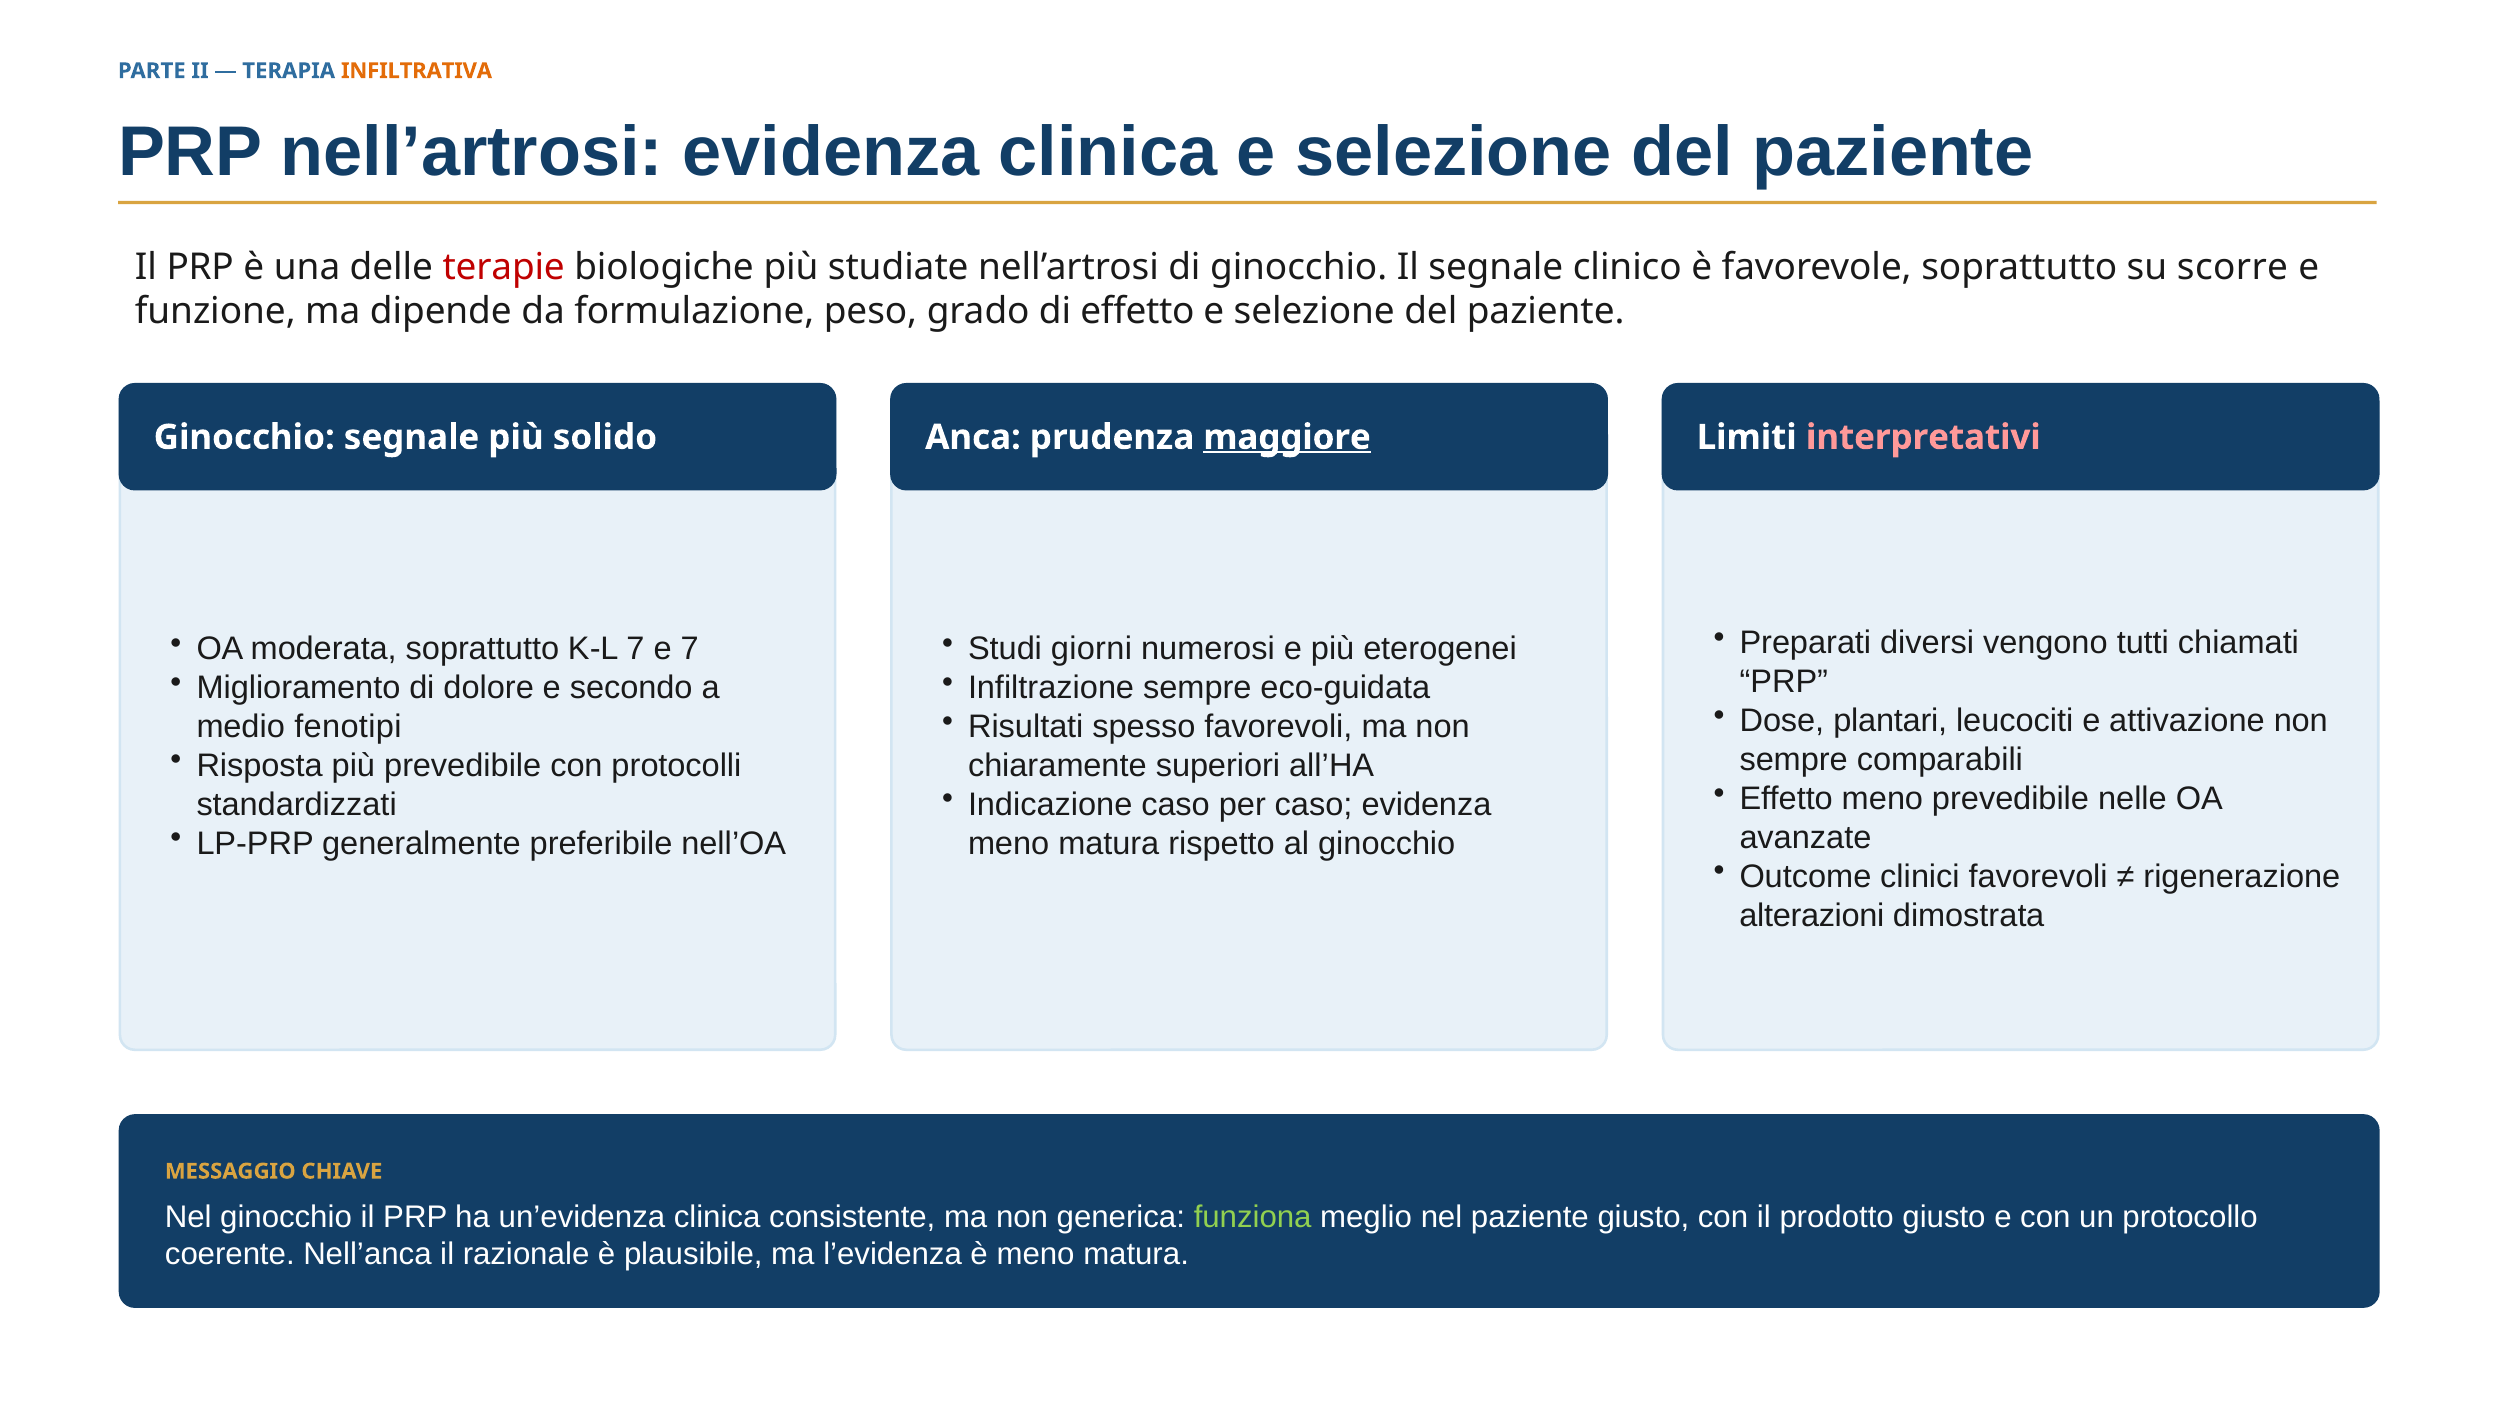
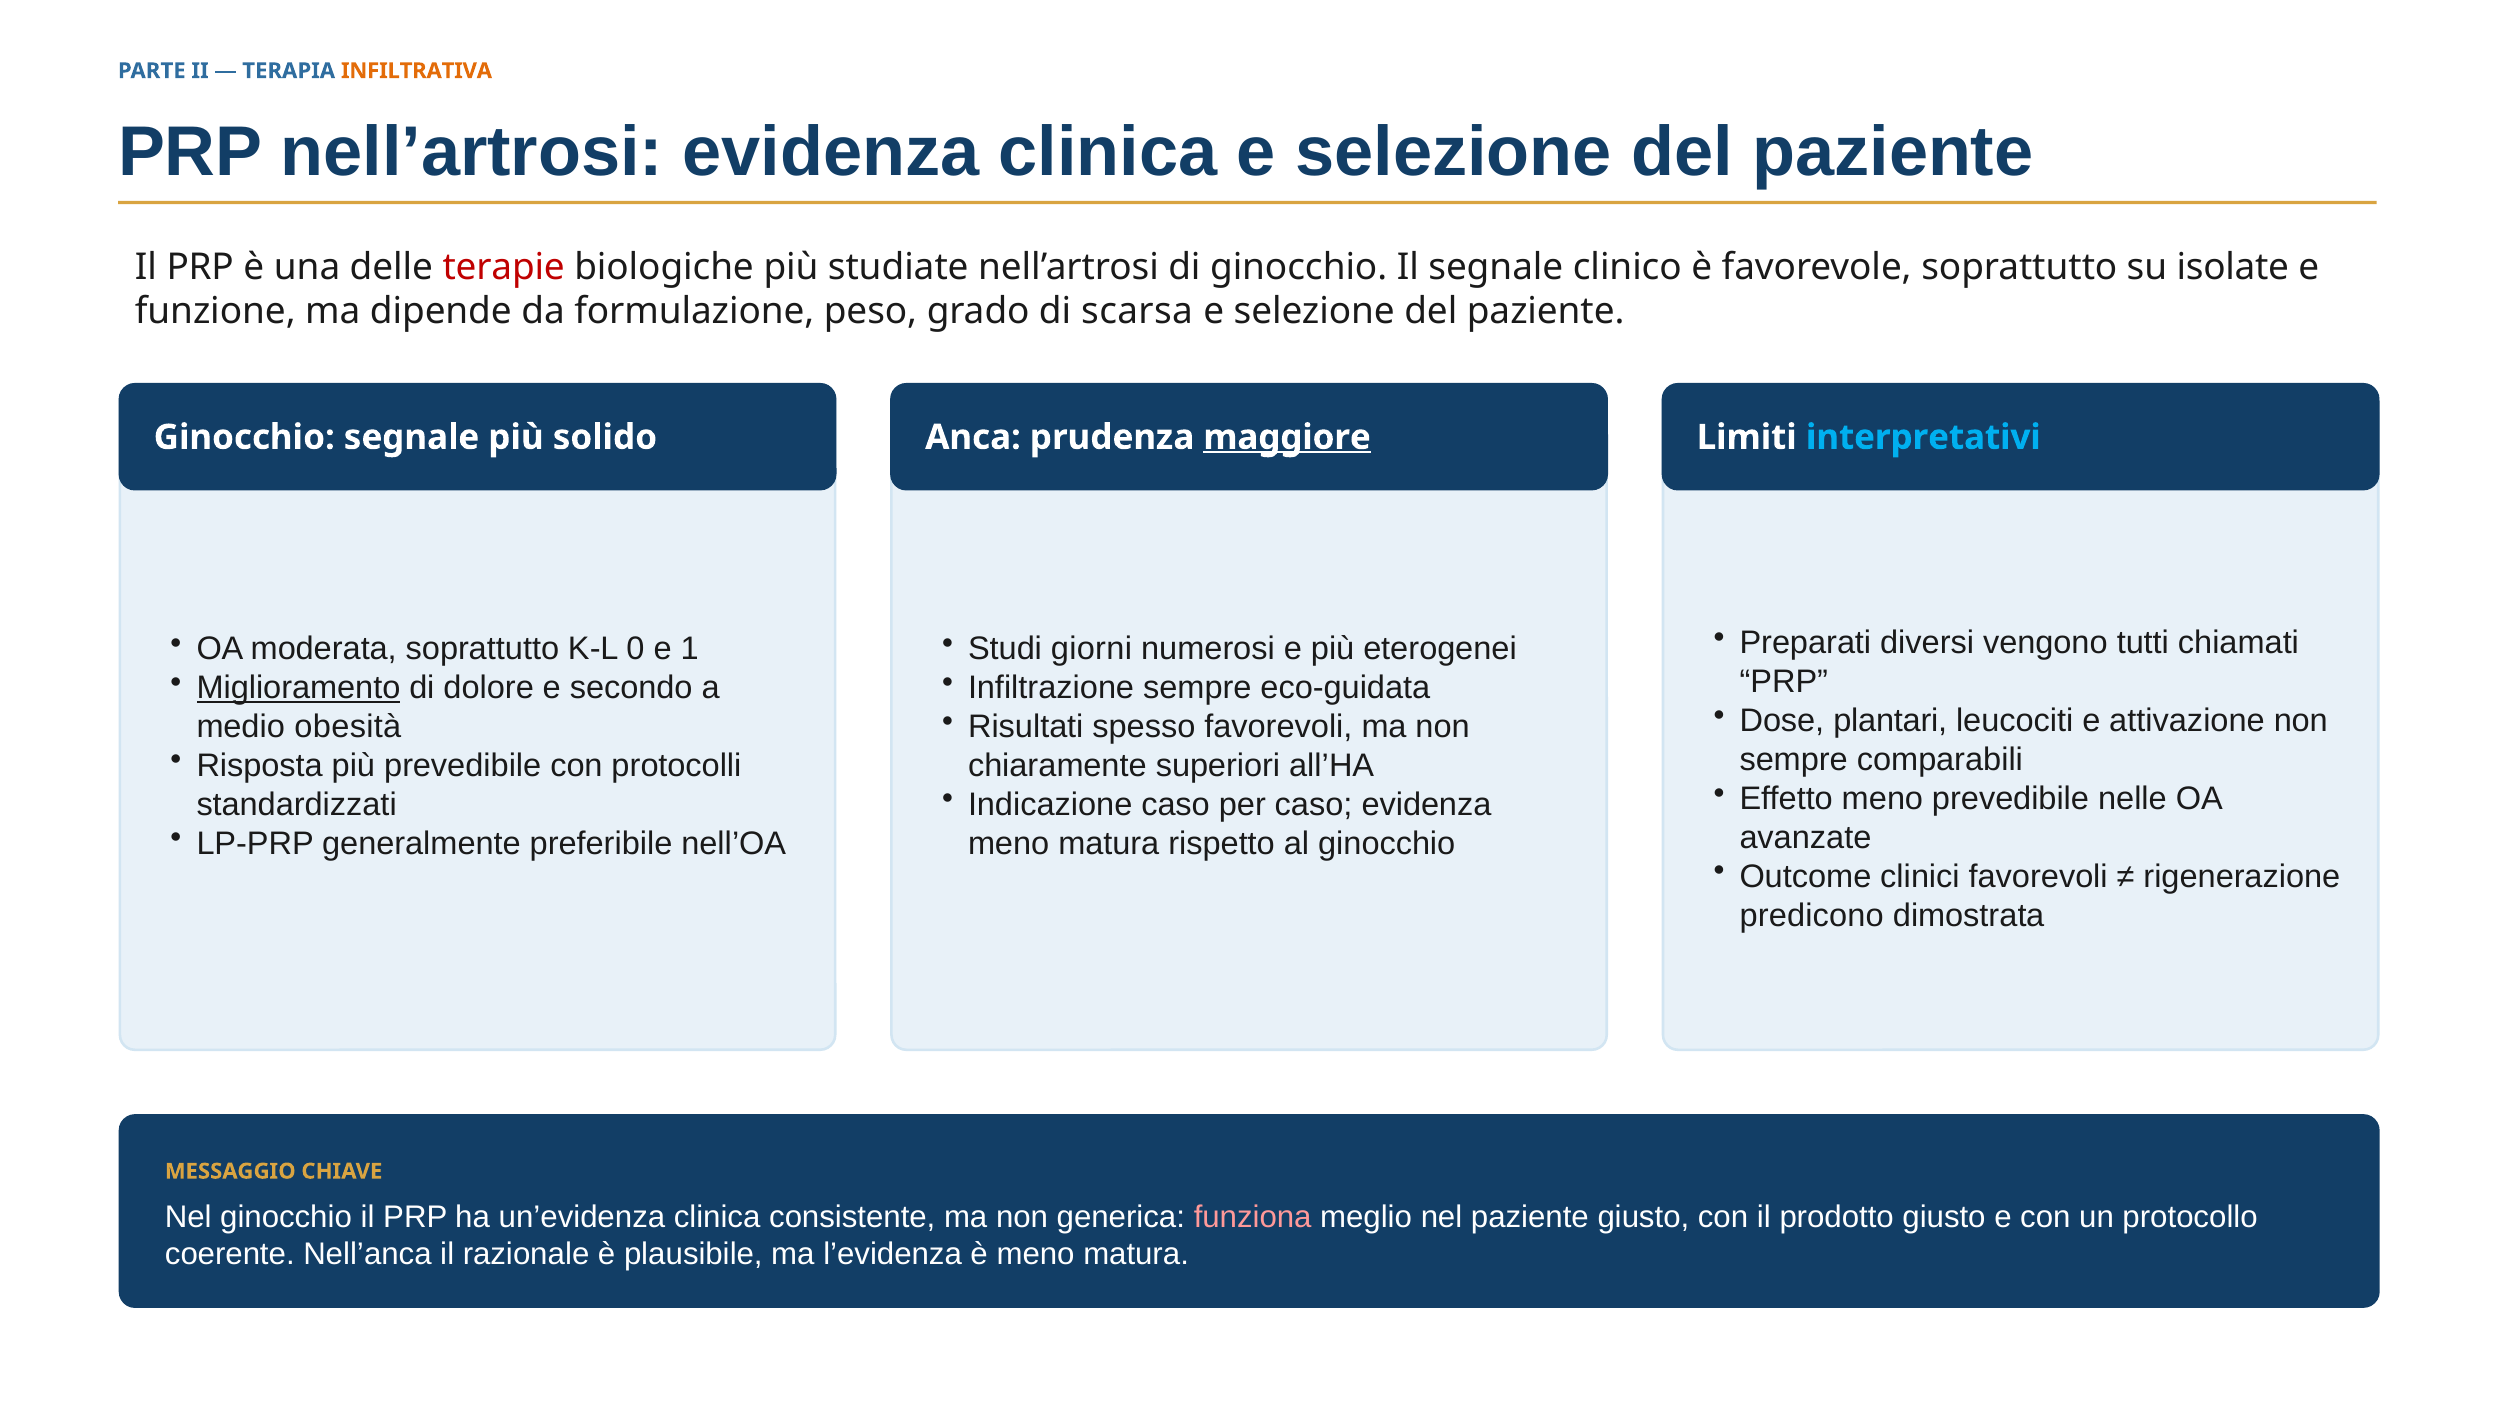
scorre: scorre -> isolate (2233, 267)
di effetto: effetto -> scarsa (1137, 311)
interpretativi colour: pink -> light blue (1923, 437)
K-L 7: 7 -> 0 (635, 649)
e 7: 7 -> 1 (690, 649)
Miglioramento underline: none -> present (298, 688)
fenotipi: fenotipi -> obesità (348, 726)
alterazioni: alterazioni -> predicono (1812, 915)
funziona colour: light green -> pink (1253, 1217)
